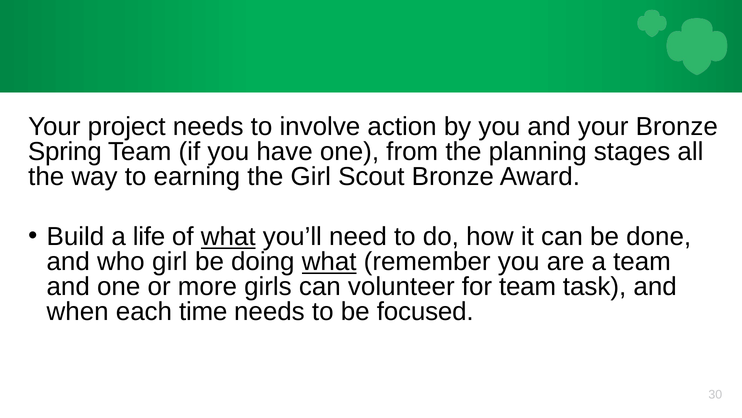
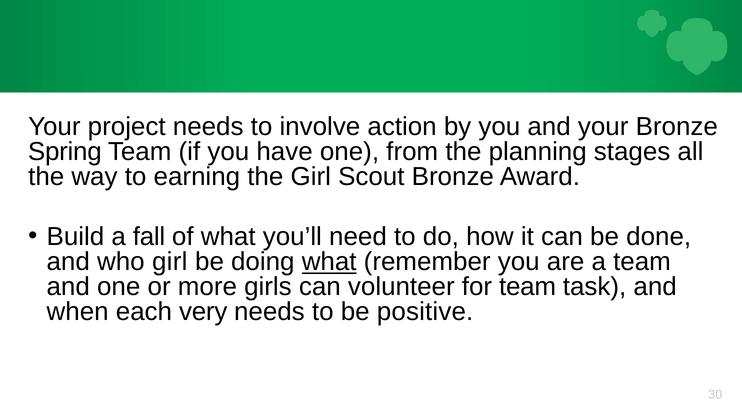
life: life -> fall (149, 237)
what underline: present -> none (228, 237)
time: time -> very (203, 311)
focused: focused -> positive (425, 311)
